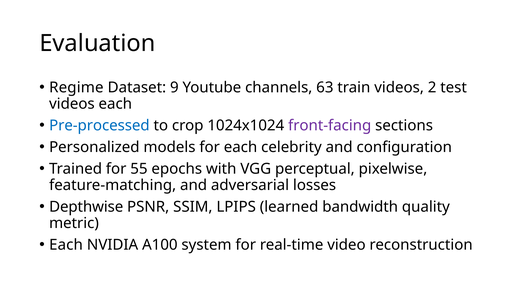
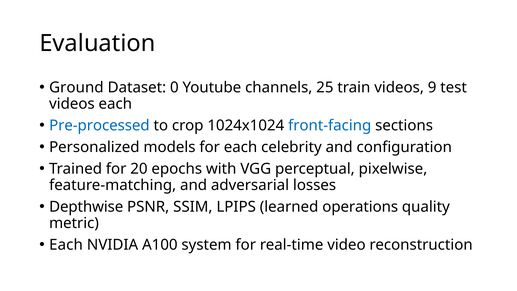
Regime: Regime -> Ground (76, 87)
9: 9 -> 0 (174, 87)
63: 63 -> 25 (325, 87)
2: 2 -> 9 (432, 87)
front-facing colour: purple -> blue (330, 125)
55: 55 -> 20 (139, 169)
bandwidth: bandwidth -> operations (360, 207)
